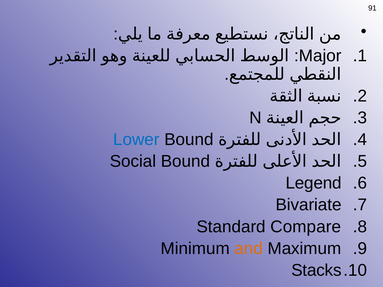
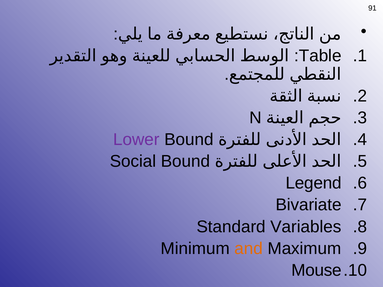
Major: Major -> Table (320, 56)
Lower colour: blue -> purple (136, 140)
Compare: Compare -> Variables (306, 227)
Stacks: Stacks -> Mouse (316, 270)
